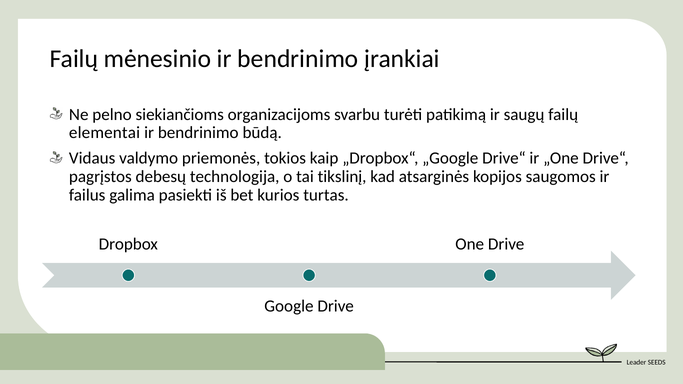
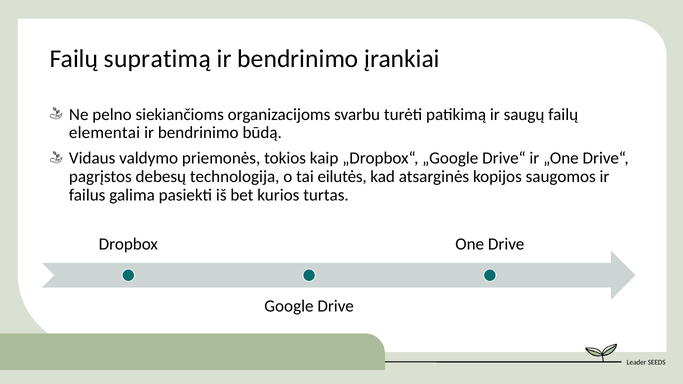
mėnesinio: mėnesinio -> supratimą (157, 59)
tikslinį: tikslinį -> eilutės (342, 177)
